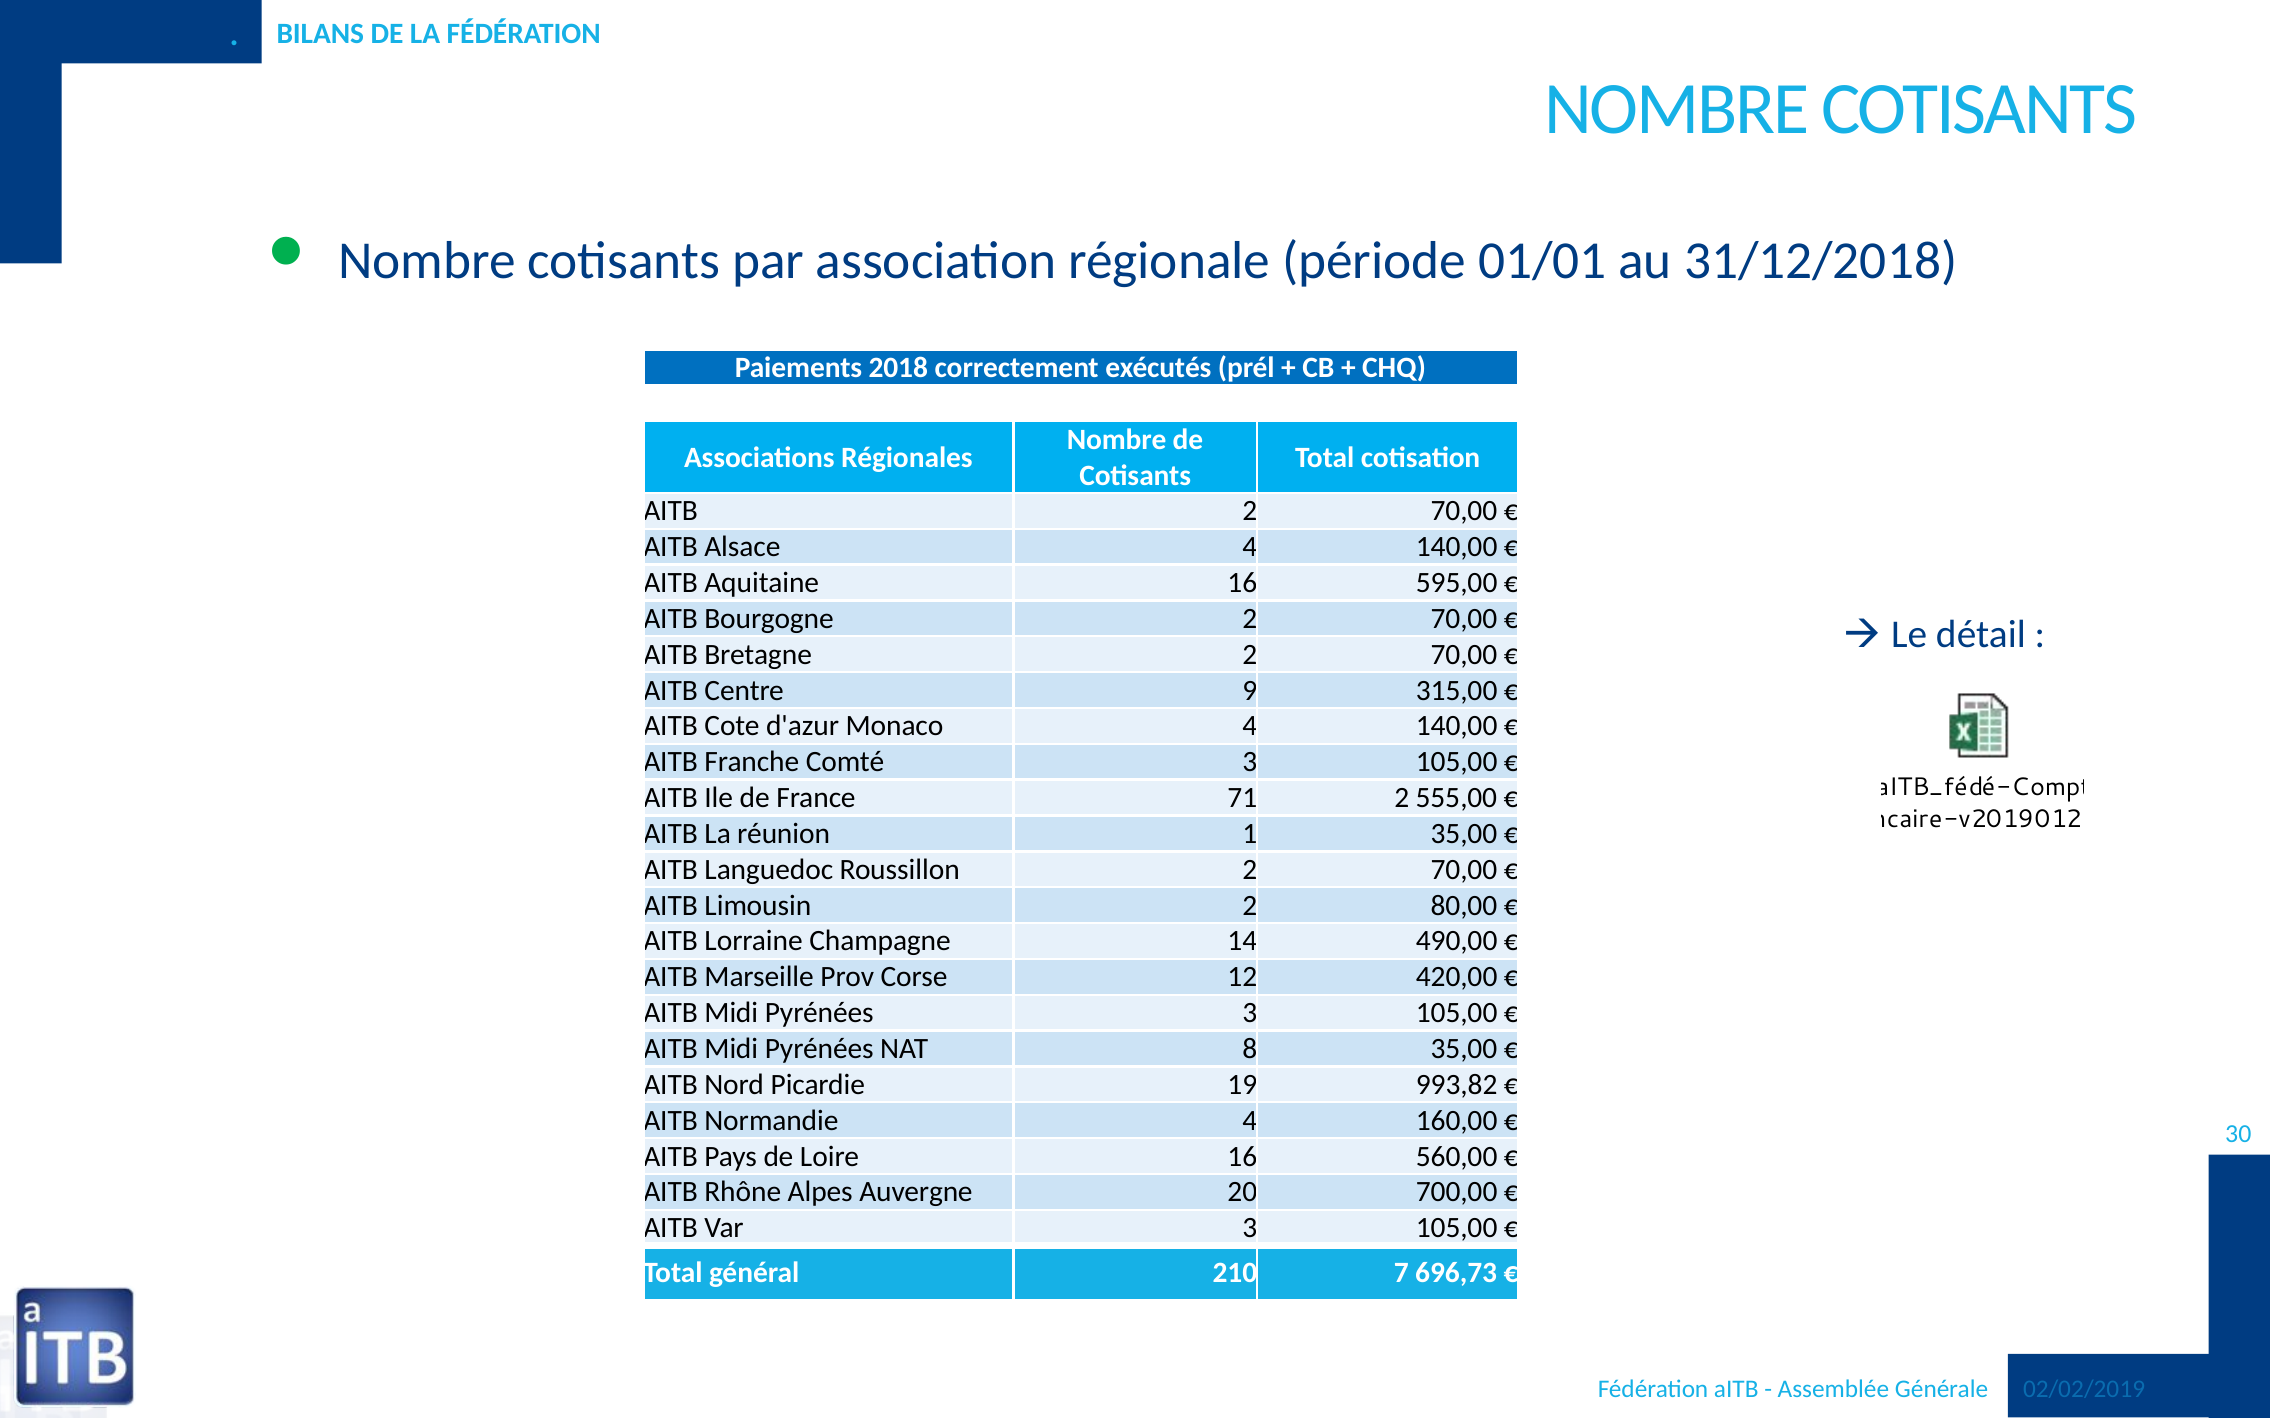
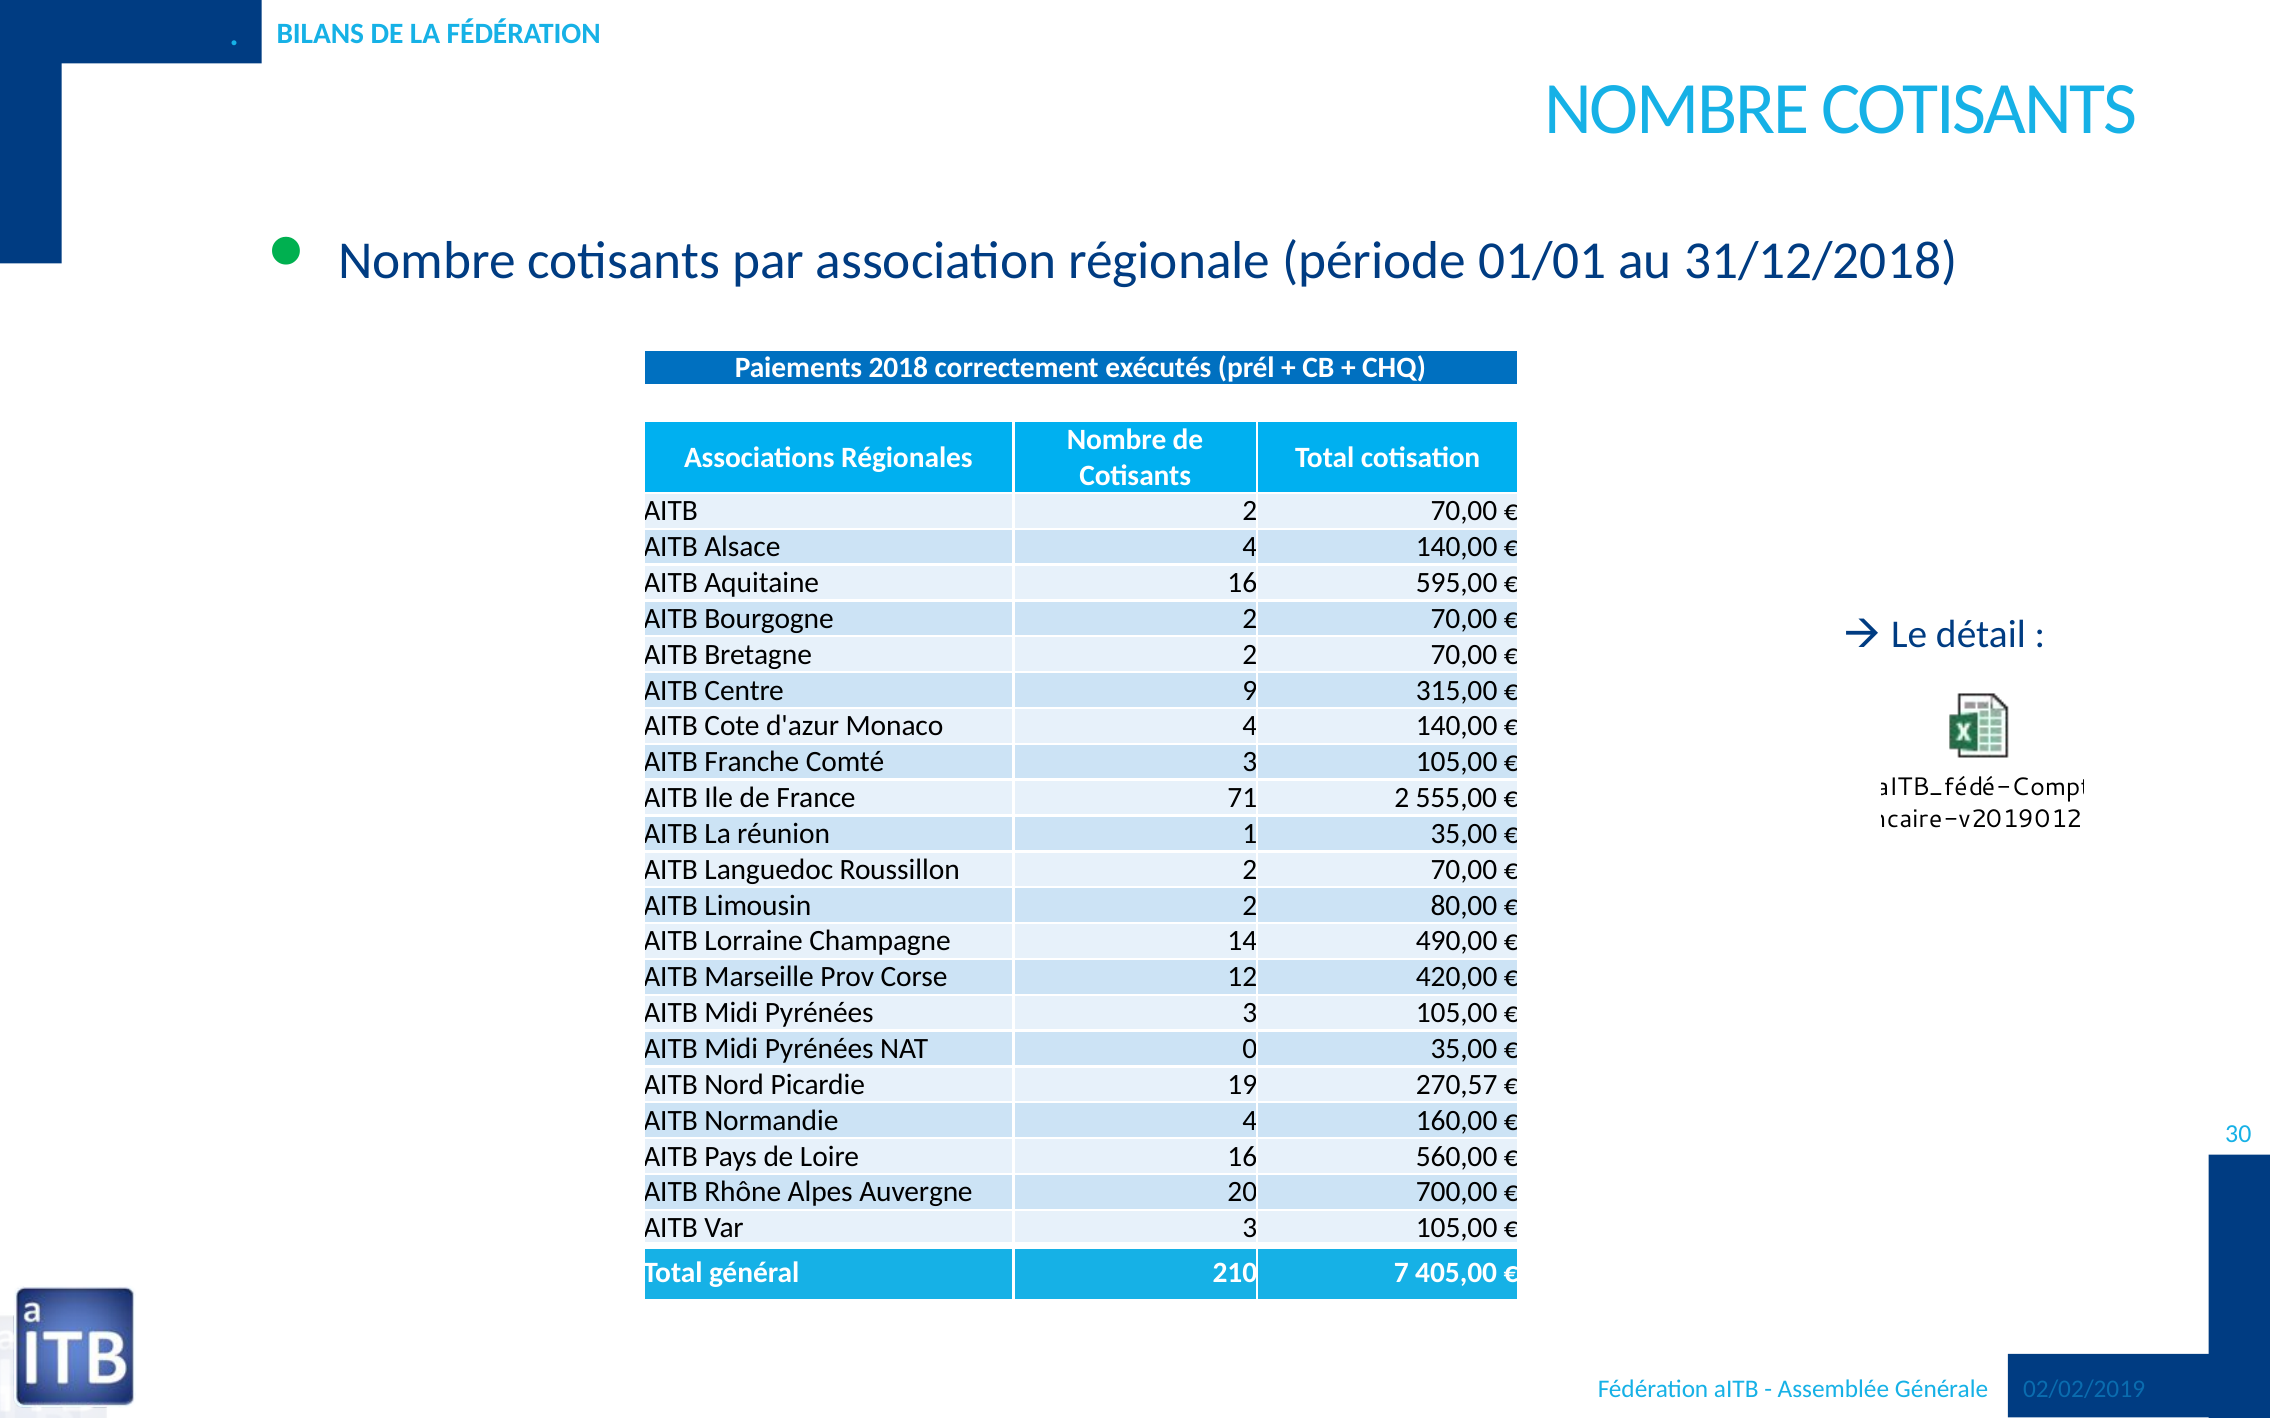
8: 8 -> 0 (1250, 1049)
993,82: 993,82 -> 270,57 (1457, 1084)
696,73: 696,73 -> 405,00 (1456, 1273)
